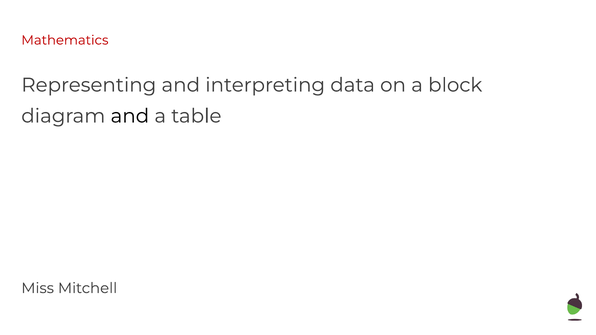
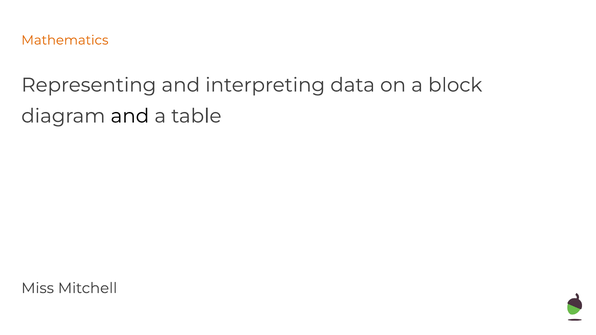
Mathematics colour: red -> orange (65, 40)
